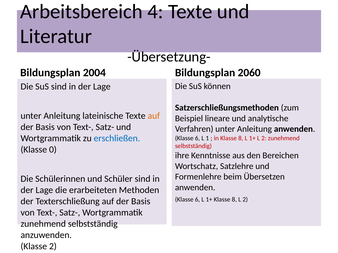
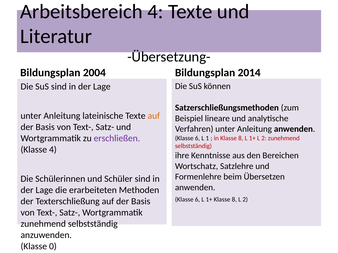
2060: 2060 -> 2014 (249, 73)
erschließen colour: blue -> purple (117, 139)
Klasse 0: 0 -> 4 (53, 150)
Klasse 2: 2 -> 0 (53, 247)
